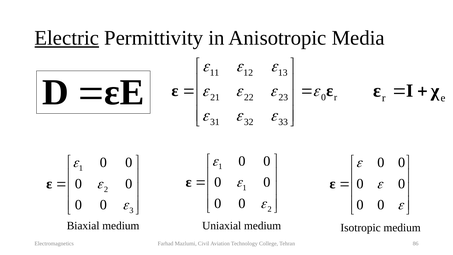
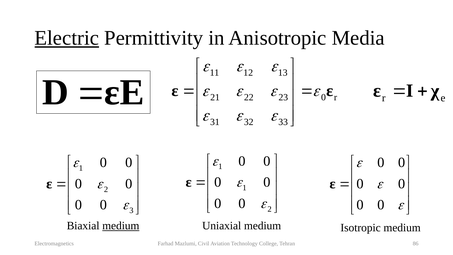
medium underline: none -> present (121, 226)
